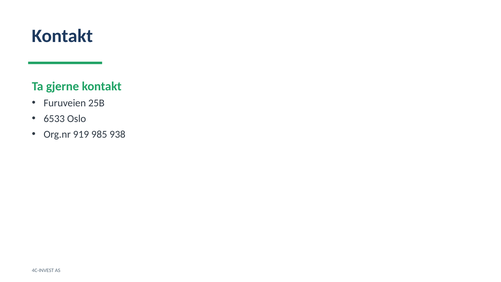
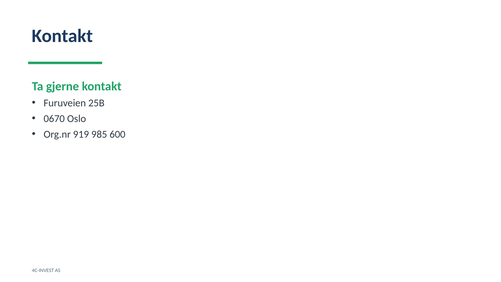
6533: 6533 -> 0670 (54, 119)
938: 938 -> 600 (118, 134)
